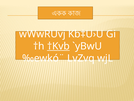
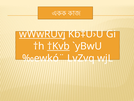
wWwRUvj underline: none -> present (42, 34)
